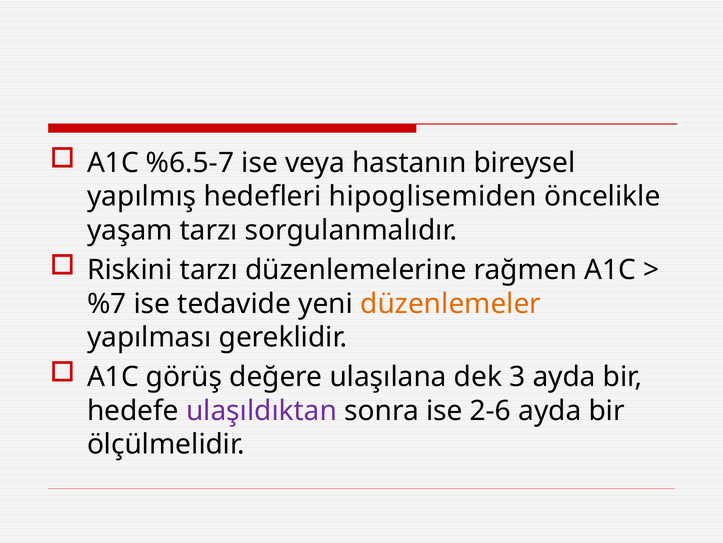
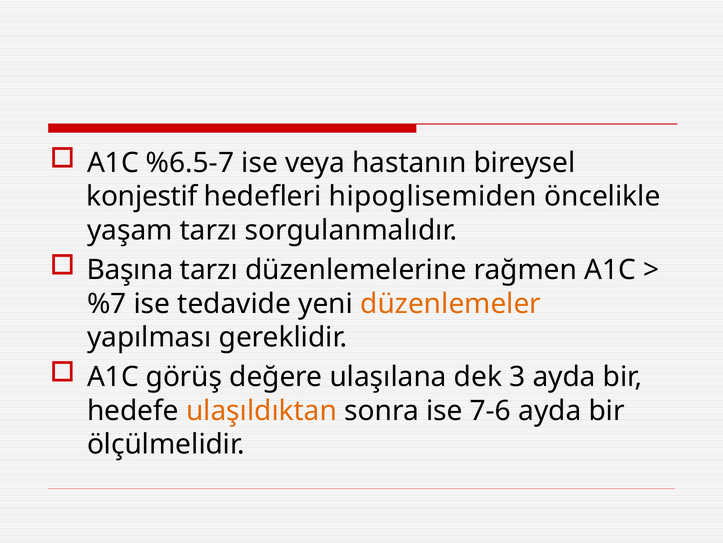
yapılmış: yapılmış -> konjestif (142, 196)
Riskini: Riskini -> Başına (130, 270)
ulaşıldıktan colour: purple -> orange (262, 410)
2-6: 2-6 -> 7-6 (490, 410)
